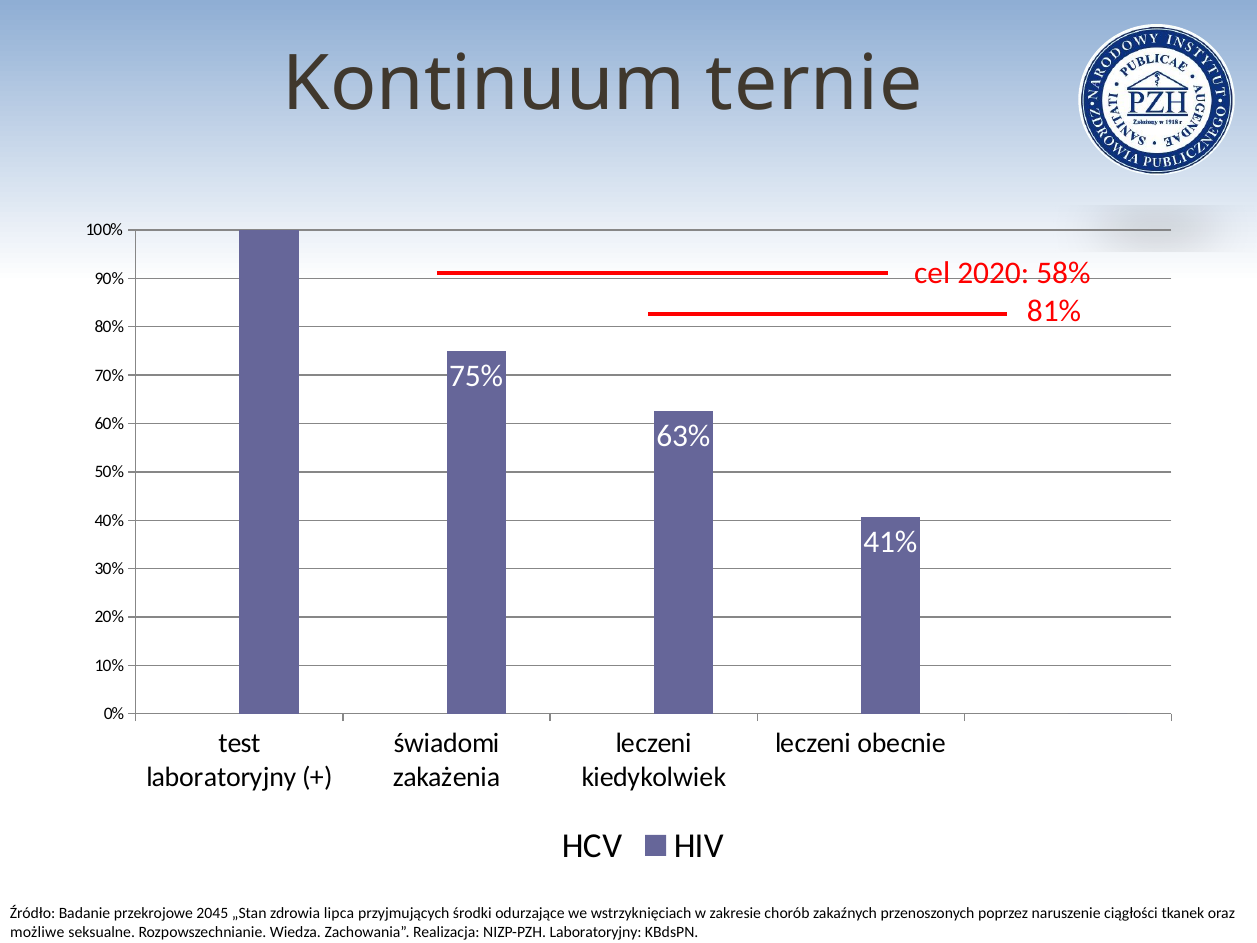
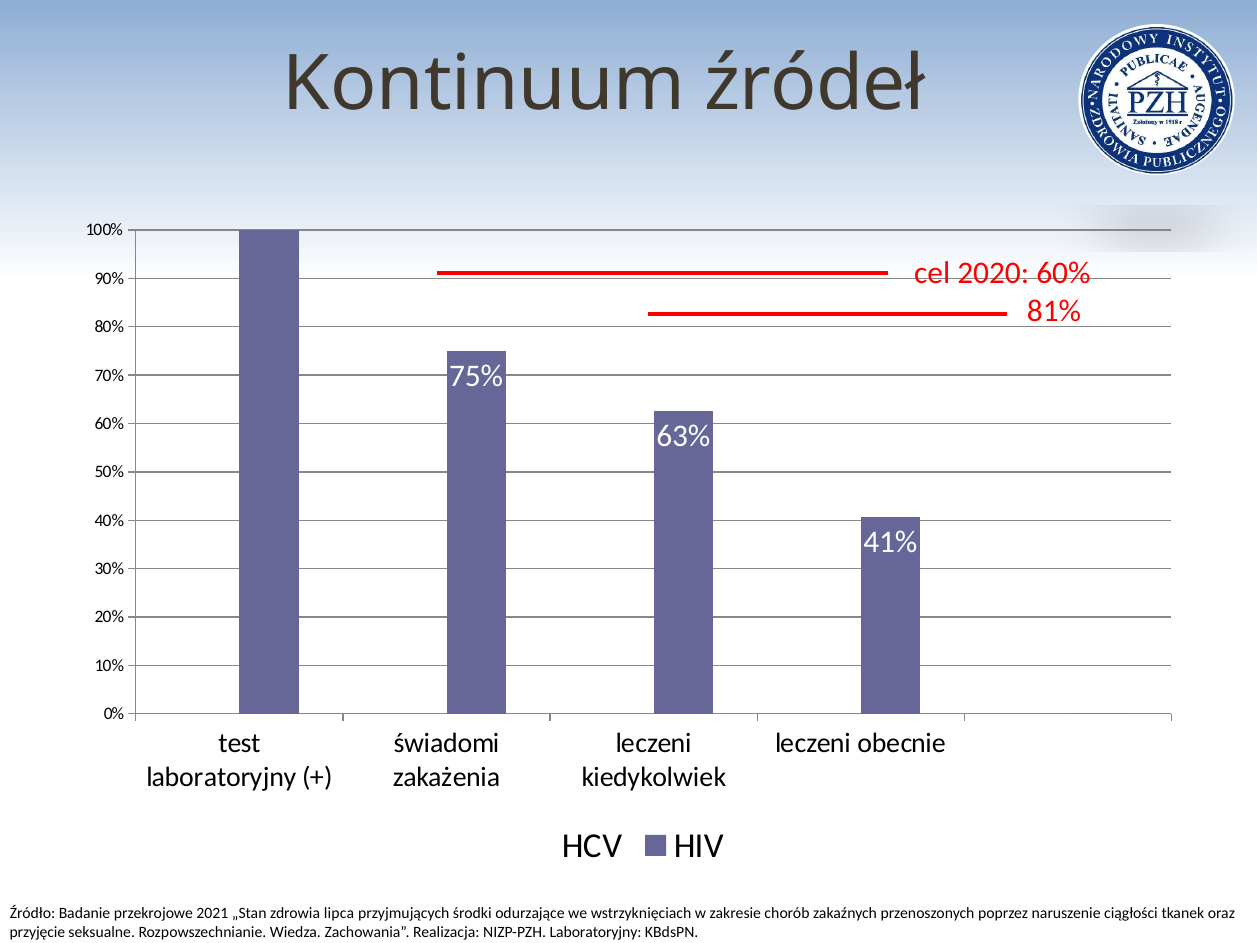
ternie: ternie -> źródeł (815, 84)
2020 58%: 58% -> 60% (1063, 273)
2045: 2045 -> 2021 (212, 913)
możliwe: możliwe -> przyjęcie (37, 932)
